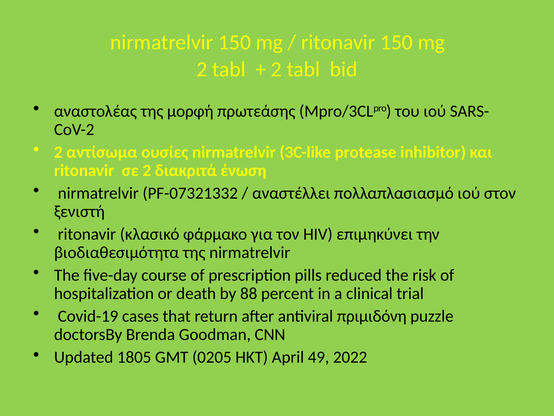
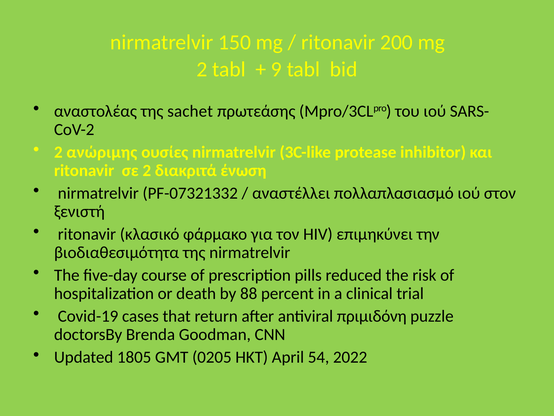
ritonavir 150: 150 -> 200 (397, 42)
2: 2 -> 9 (276, 69)
μορφή: μορφή -> sachet (190, 111)
αντίσωμα: αντίσωμα -> ανώριμης (102, 152)
49: 49 -> 54 (319, 357)
